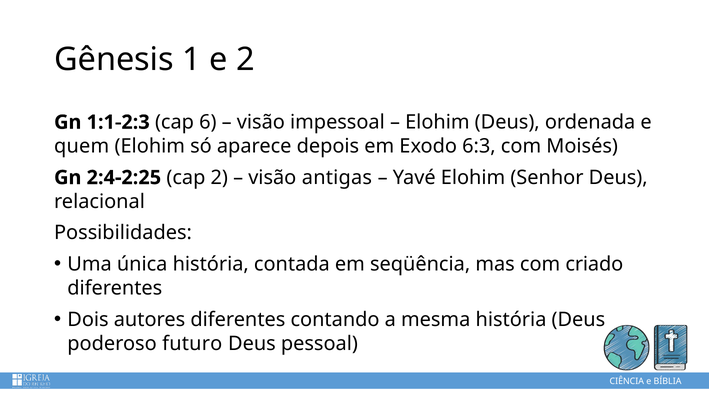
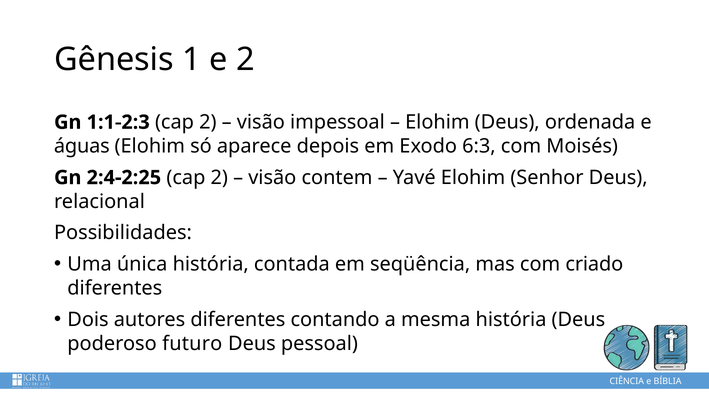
1:1-2:3 cap 6: 6 -> 2 (208, 122)
quem: quem -> águas (82, 146)
antigas: antigas -> contem (337, 177)
